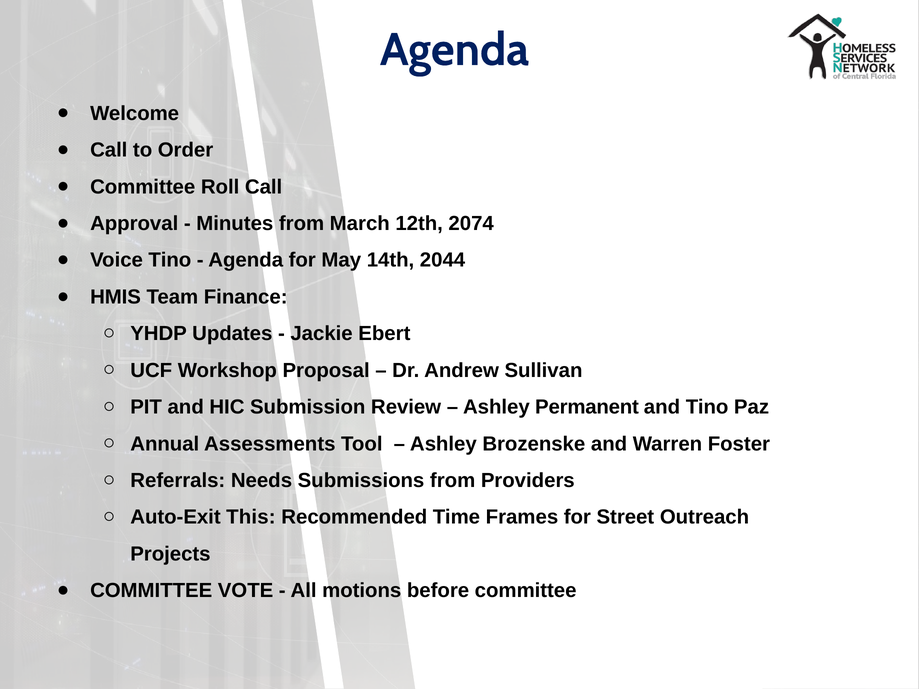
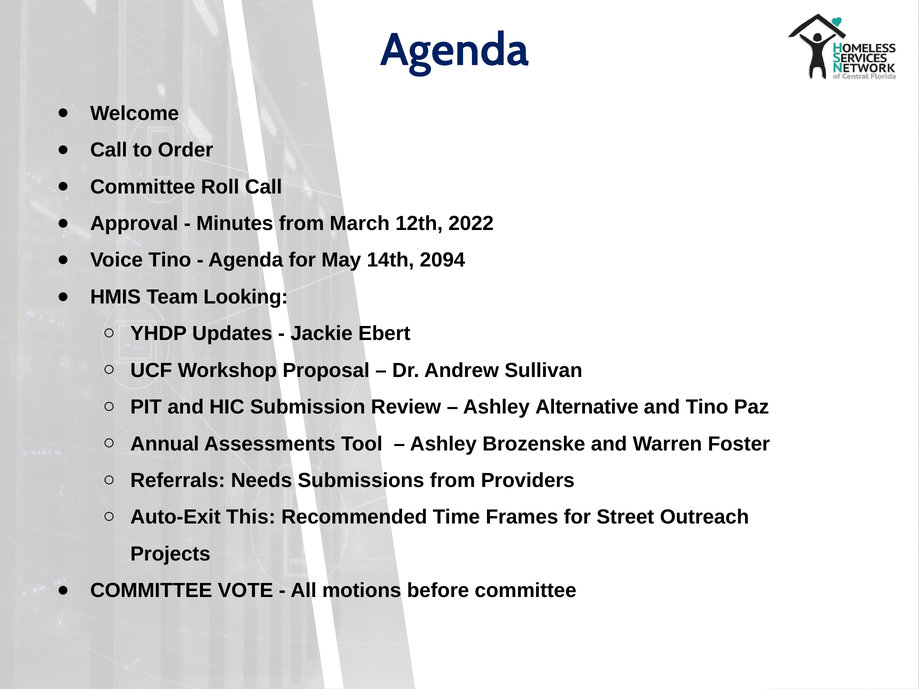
2074: 2074 -> 2022 (471, 224)
2044: 2044 -> 2094 (443, 260)
Finance: Finance -> Looking (246, 297)
Permanent: Permanent -> Alternative (587, 407)
